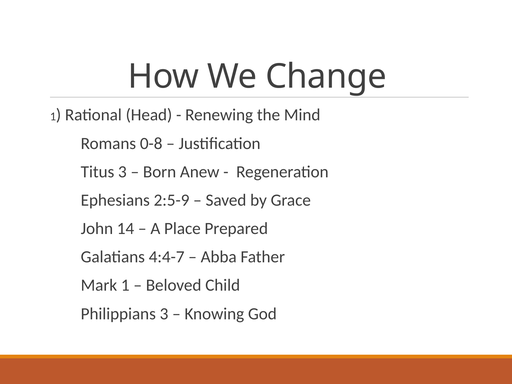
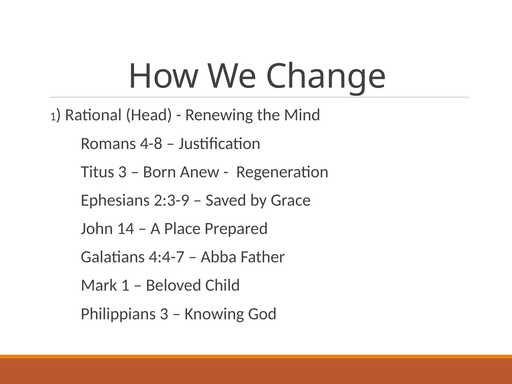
0-8: 0-8 -> 4-8 (151, 143)
2:5-9: 2:5-9 -> 2:3-9 (172, 200)
